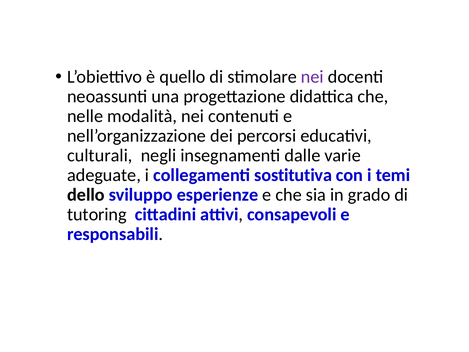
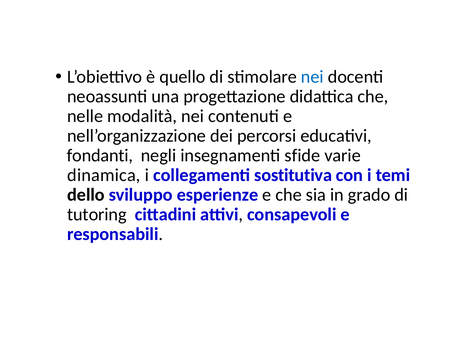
nei colour: purple -> blue (312, 77)
culturali: culturali -> fondanti (100, 155)
dalle: dalle -> sfide (302, 155)
adeguate: adeguate -> dinamica (104, 175)
